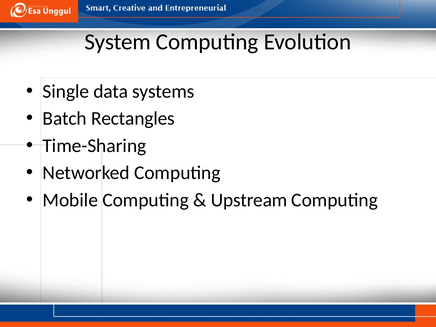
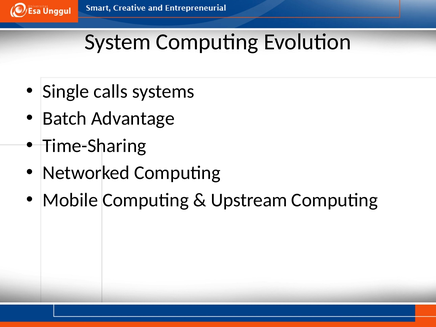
data: data -> calls (111, 91)
Rectangles: Rectangles -> Advantage (133, 119)
